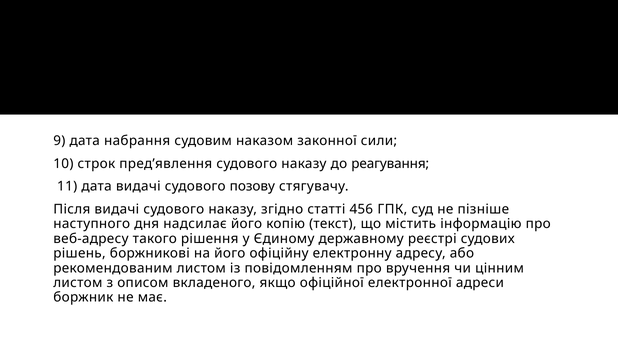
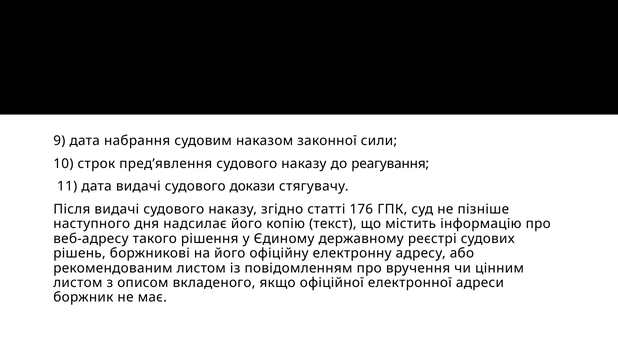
позову: позову -> докази (252, 187)
456: 456 -> 176 (361, 210)
